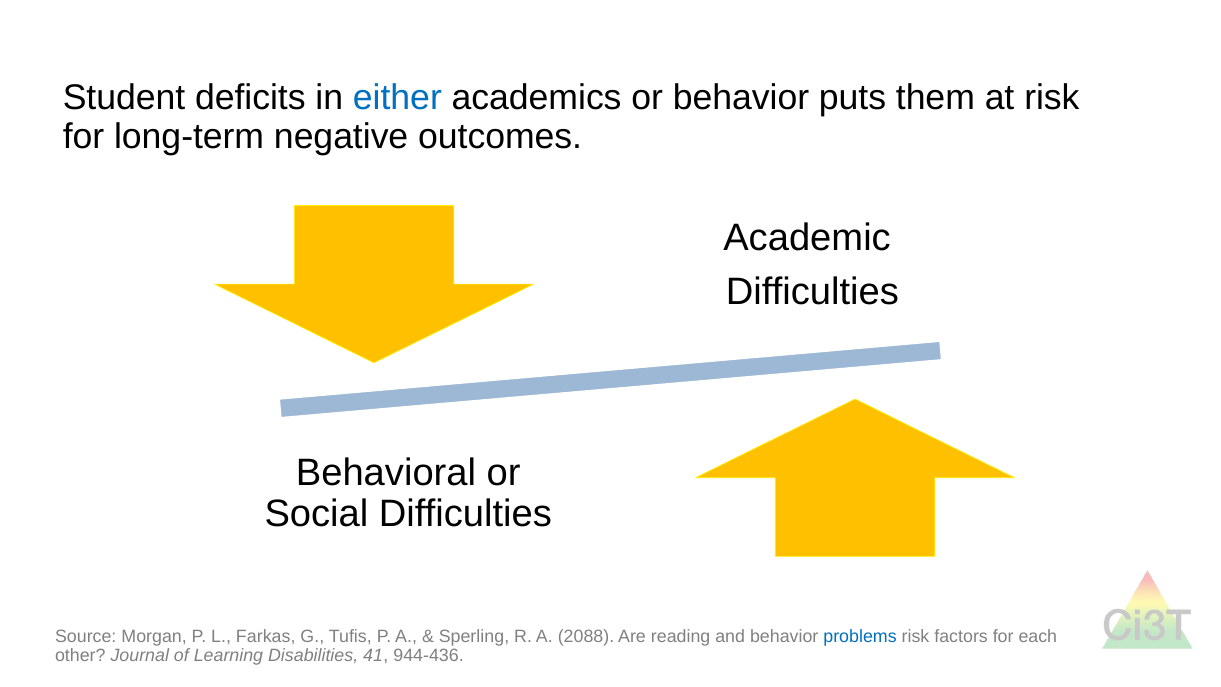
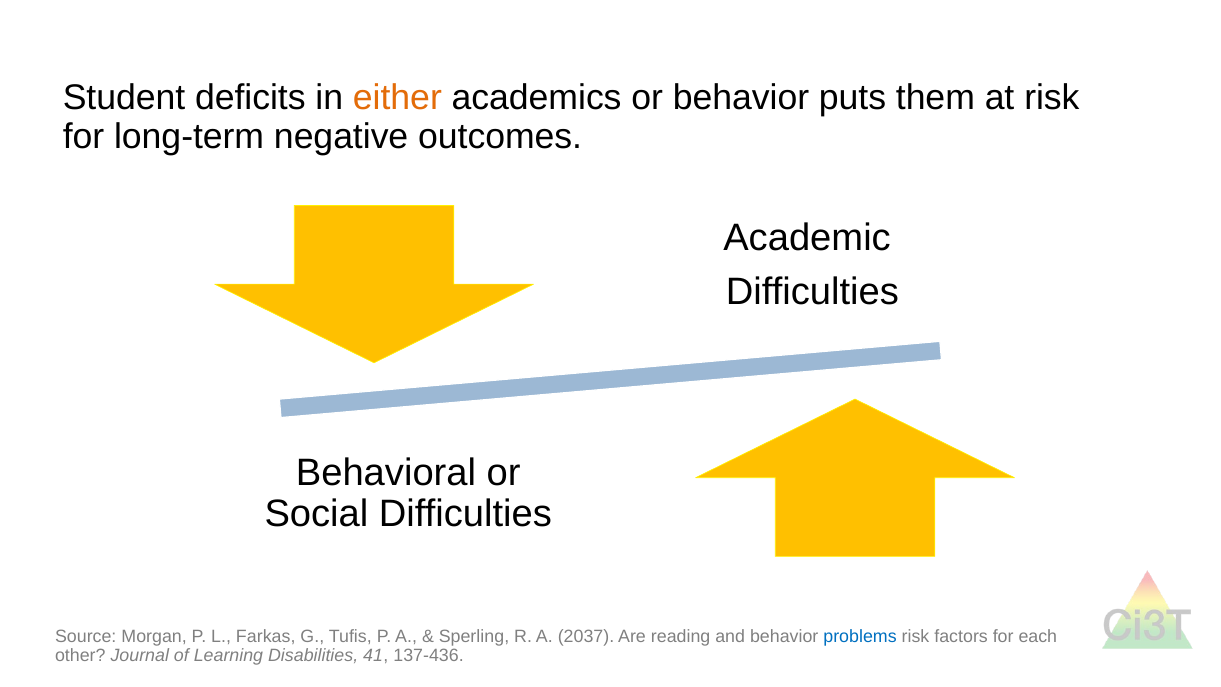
either colour: blue -> orange (397, 98)
2088: 2088 -> 2037 (586, 636)
944-436: 944-436 -> 137-436 (429, 655)
